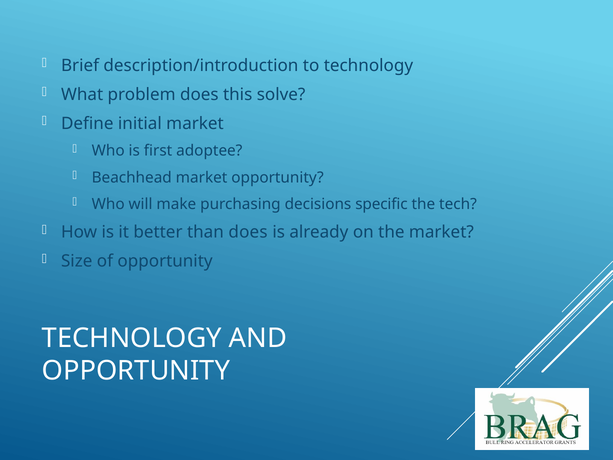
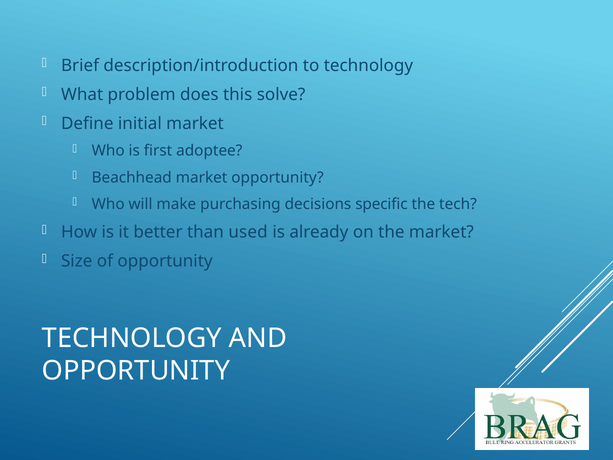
than does: does -> used (248, 232)
